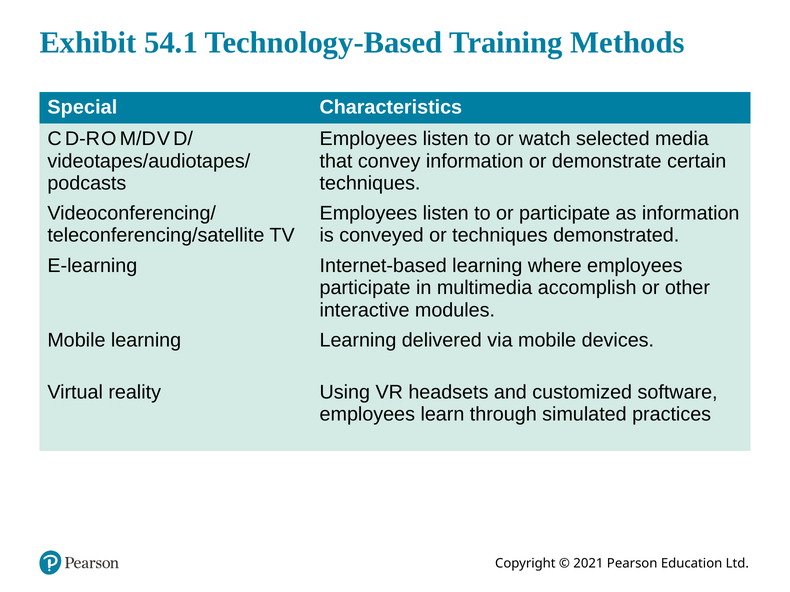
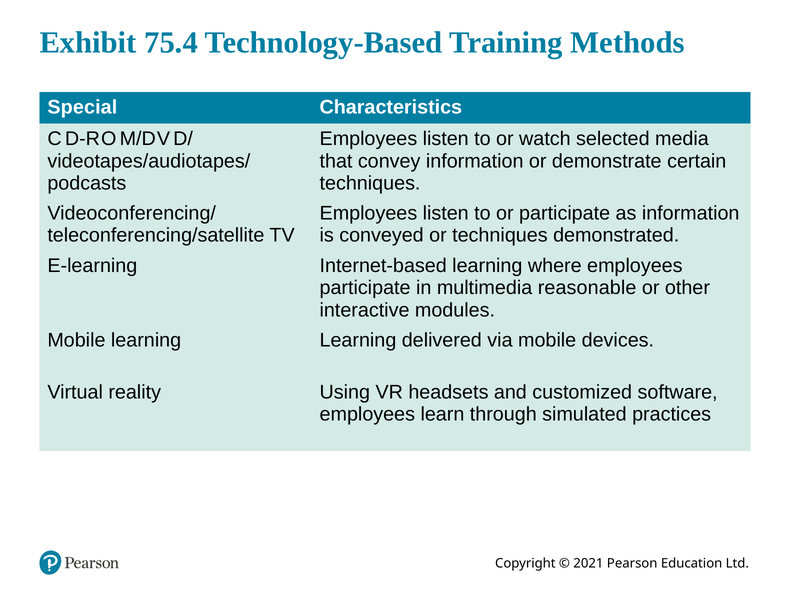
54.1: 54.1 -> 75.4 (171, 43)
accomplish: accomplish -> reasonable (587, 288)
